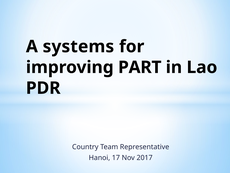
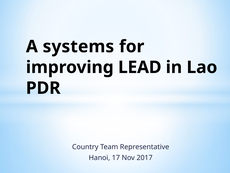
PART: PART -> LEAD (140, 67)
